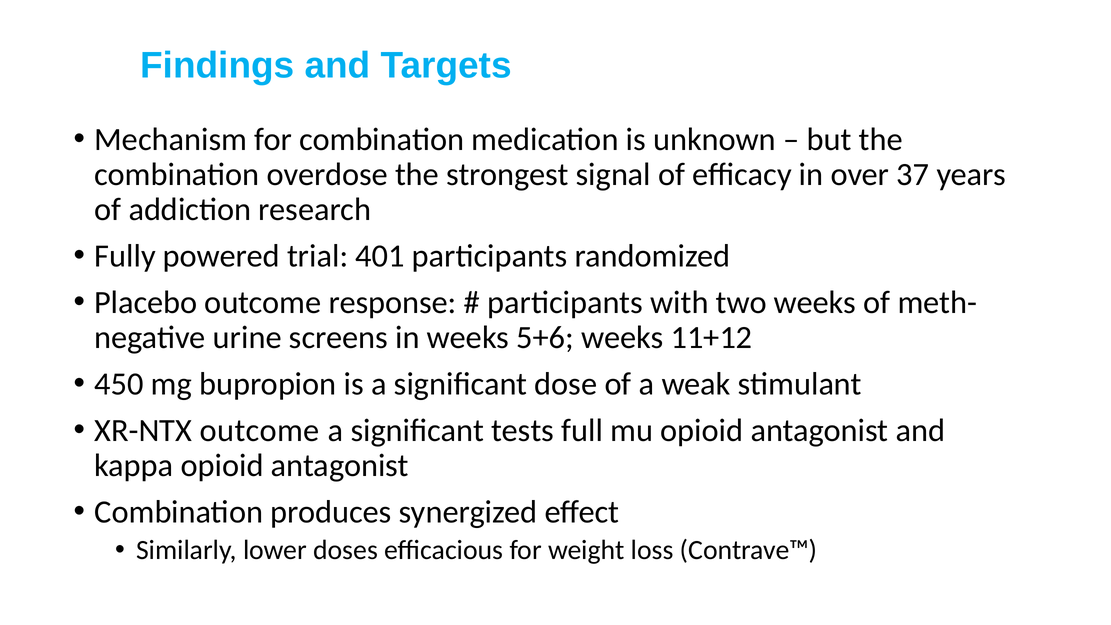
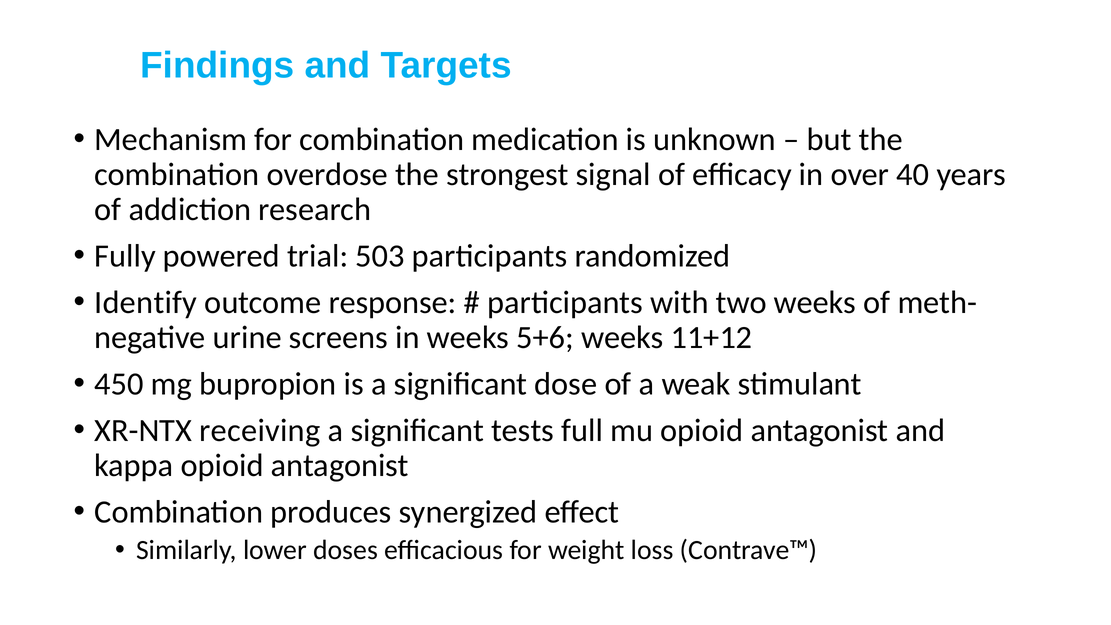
37: 37 -> 40 (913, 174)
401: 401 -> 503 (380, 256)
Placebo: Placebo -> Identify (146, 302)
XR-NTX outcome: outcome -> receiving (260, 430)
